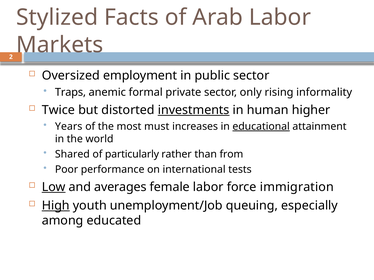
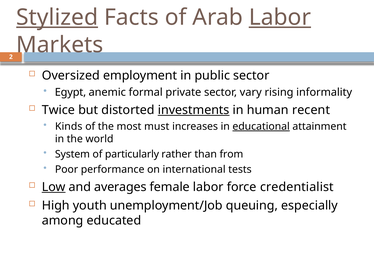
Stylized underline: none -> present (57, 17)
Labor underline: none -> present (280, 17)
Traps: Traps -> Egypt (70, 92)
only: only -> vary (251, 92)
higher: higher -> recent (311, 110)
Years: Years -> Kinds (69, 127)
Shared: Shared -> System (72, 154)
immigration: immigration -> credentialist (297, 187)
High underline: present -> none (56, 206)
